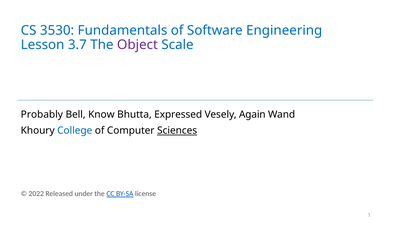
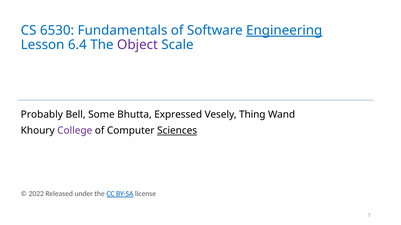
3530: 3530 -> 6530 (57, 31)
Engineering underline: none -> present (284, 31)
3.7: 3.7 -> 6.4 (77, 45)
Know: Know -> Some (101, 115)
Again: Again -> Thing (252, 115)
College colour: blue -> purple (75, 131)
